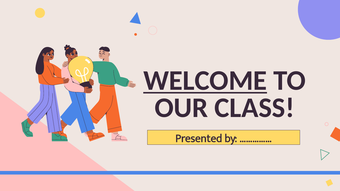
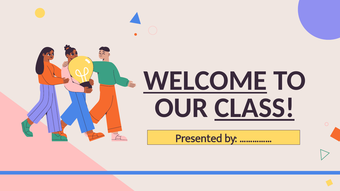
CLASS underline: none -> present (254, 108)
